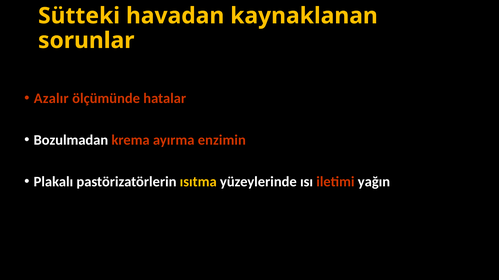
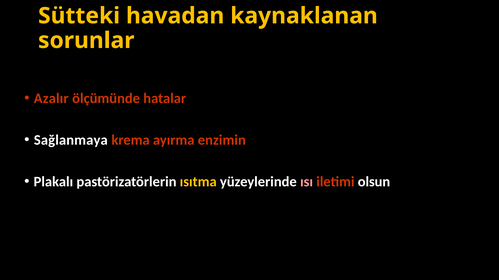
Bozulmadan: Bozulmadan -> Sağlanmaya (71, 140)
ısı colour: white -> pink (307, 182)
yağın: yağın -> olsun (374, 182)
